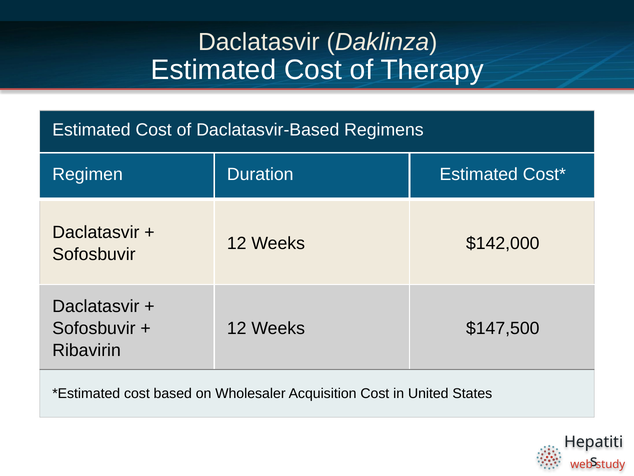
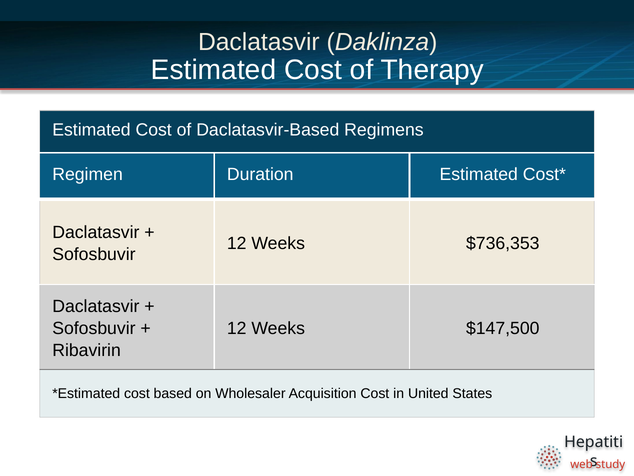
$142,000: $142,000 -> $736,353 (503, 243)
